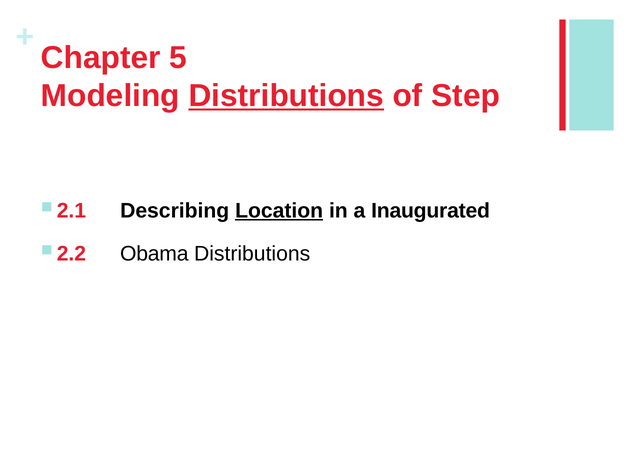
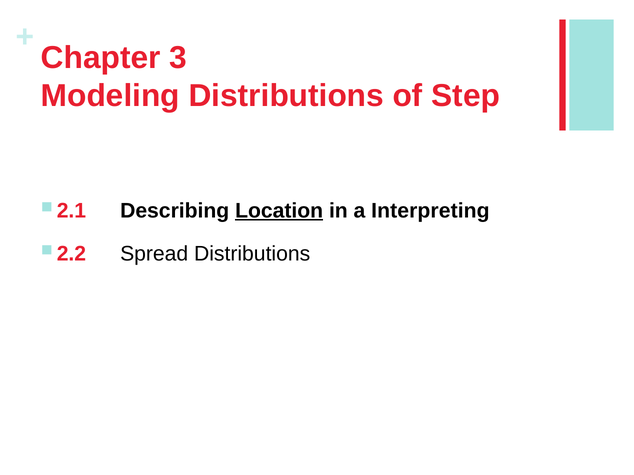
5: 5 -> 3 (178, 58)
Distributions underline: present -> none (286, 96)
Inaugurated: Inaugurated -> Interpreting (430, 211)
Obama: Obama -> Spread (154, 254)
